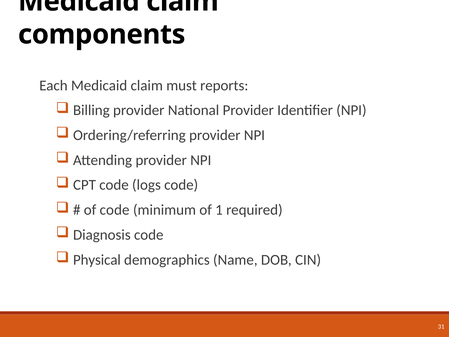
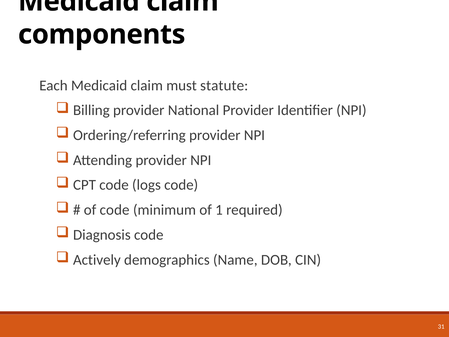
reports: reports -> statute (224, 85)
Physical: Physical -> Actively (97, 260)
